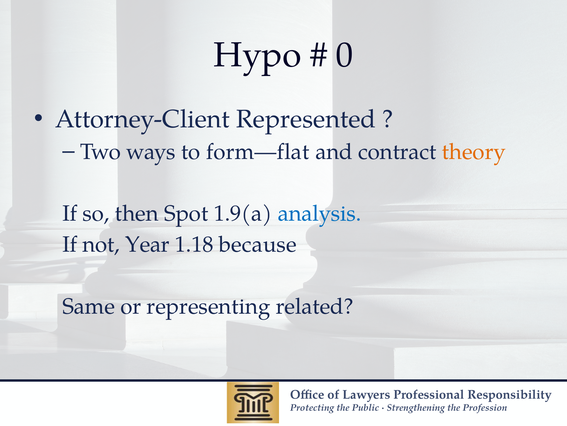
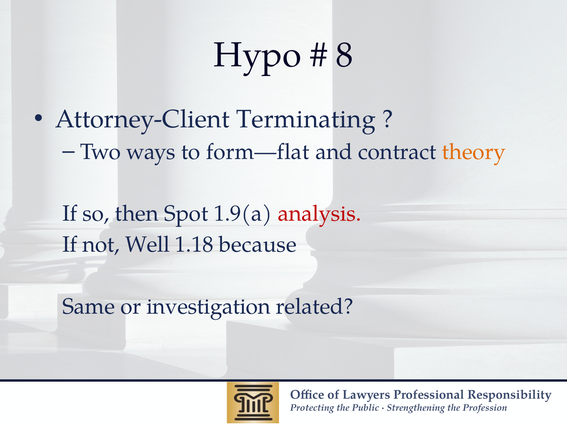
0: 0 -> 8 (345, 55)
Represented: Represented -> Terminating (306, 119)
analysis colour: blue -> red (320, 213)
Year: Year -> Well (147, 244)
representing: representing -> investigation (209, 306)
